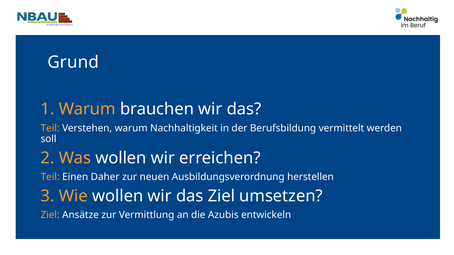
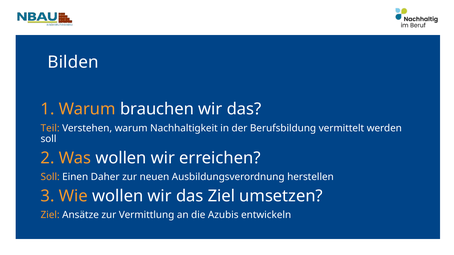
Grund: Grund -> Bilden (73, 62)
Teil: Teil -> Soll (50, 177)
